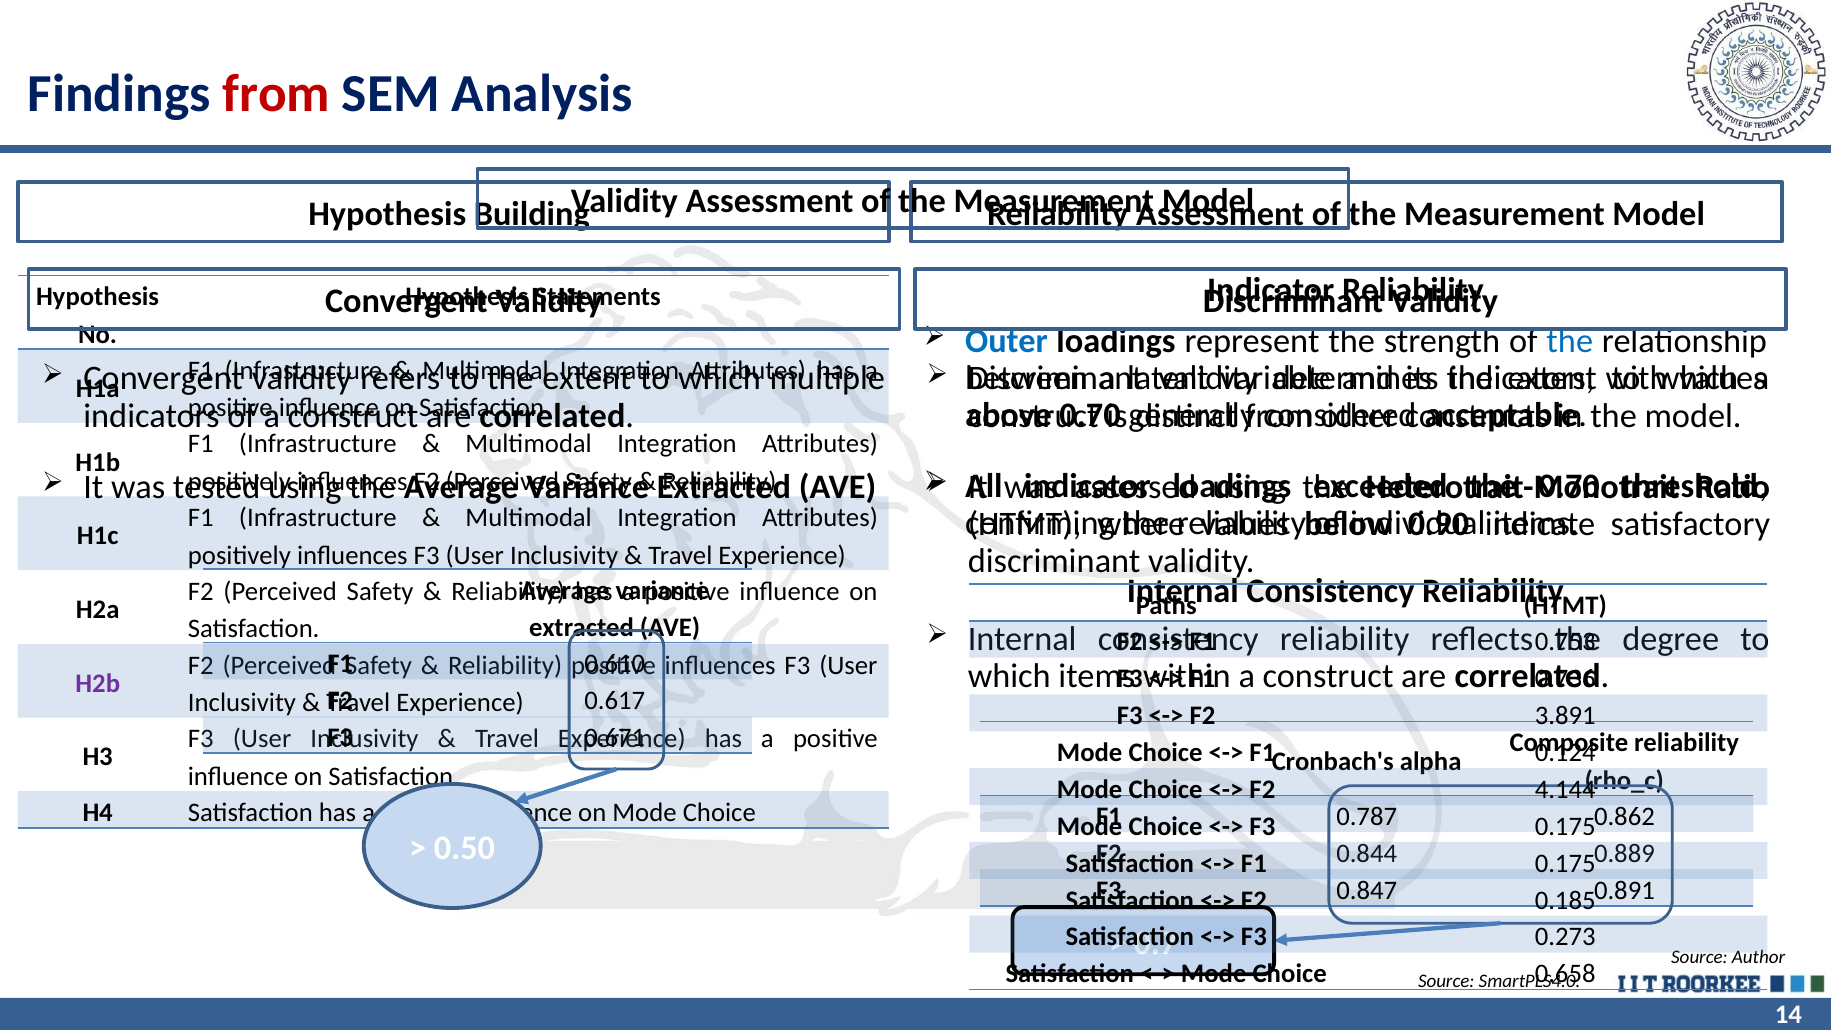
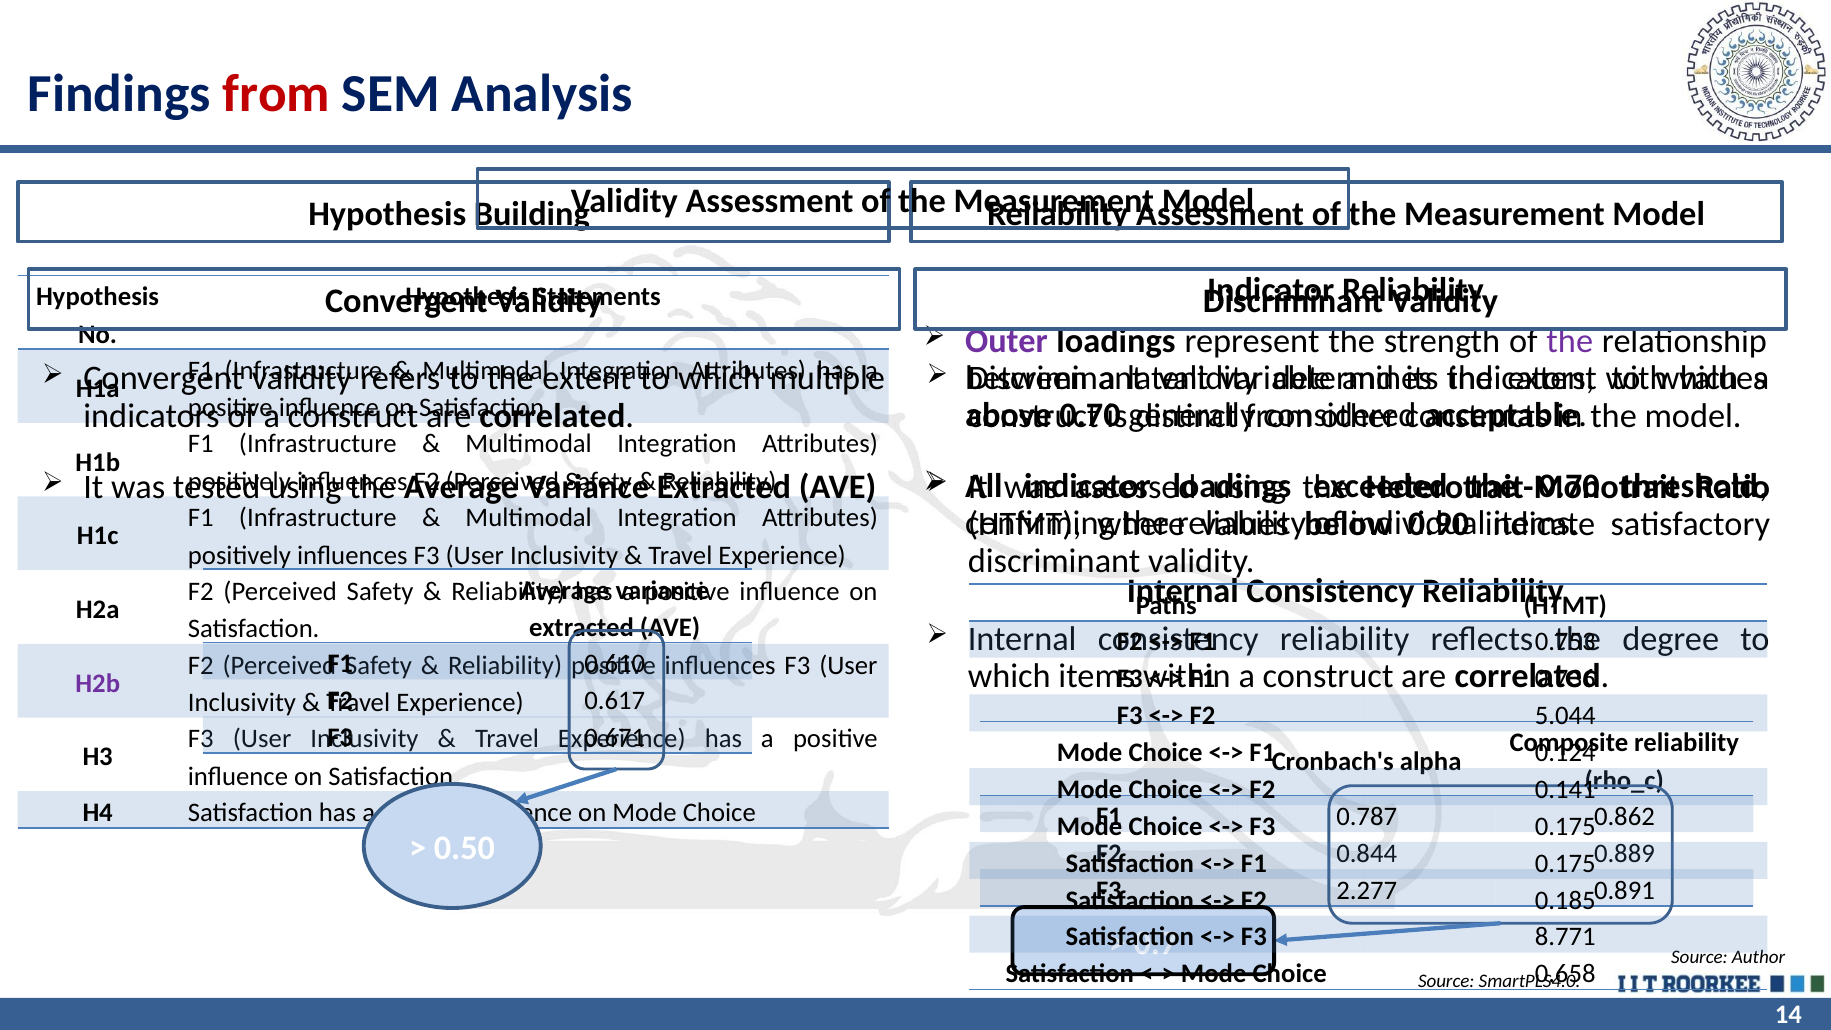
Outer colour: blue -> purple (1006, 341)
the colour: blue -> purple (1570, 341)
3.891: 3.891 -> 5.044 (1565, 716)
4.144: 4.144 -> 0.141 (1565, 790)
0.847: 0.847 -> 2.277 (1367, 890)
0.273: 0.273 -> 8.771 (1565, 937)
